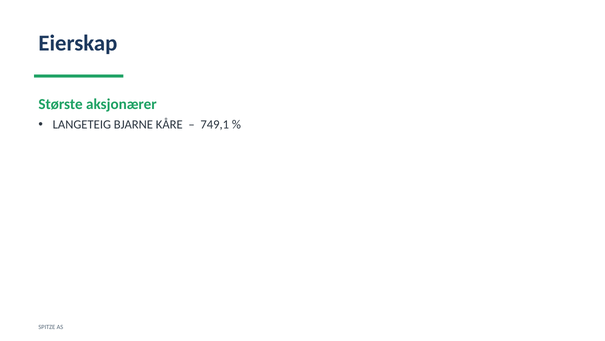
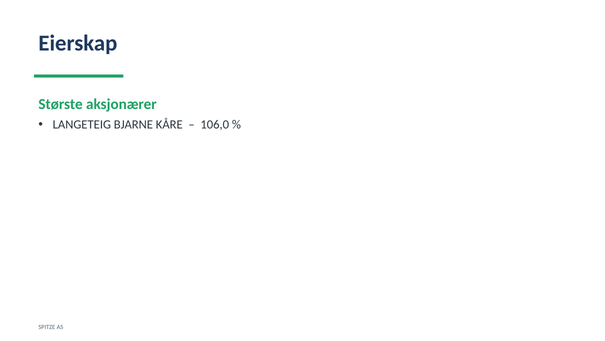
749,1: 749,1 -> 106,0 (215, 124)
